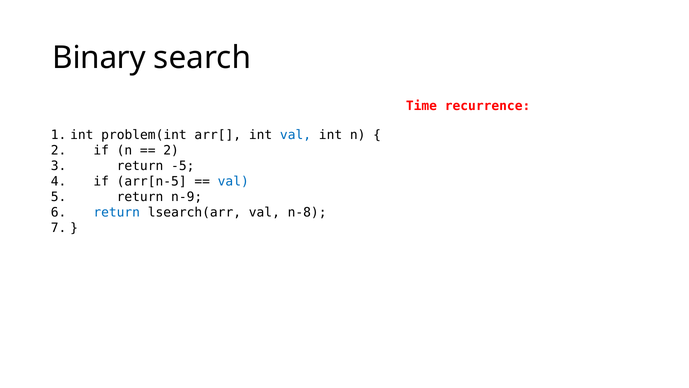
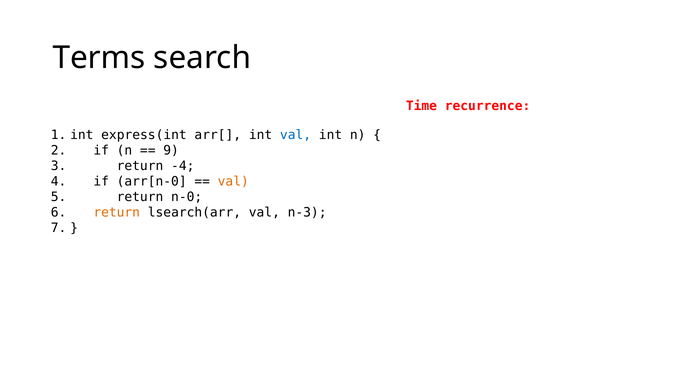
Binary: Binary -> Terms (99, 58)
problem(int: problem(int -> express(int (144, 135)
2: 2 -> 9 (171, 150)
-5: -5 -> -4 (183, 166)
arr[n-5: arr[n-5 -> arr[n-0 (152, 181)
val colour: blue -> orange (233, 181)
n-9: n-9 -> n-0 (187, 197)
return colour: blue -> orange (117, 212)
n-8: n-8 -> n-3 (307, 212)
